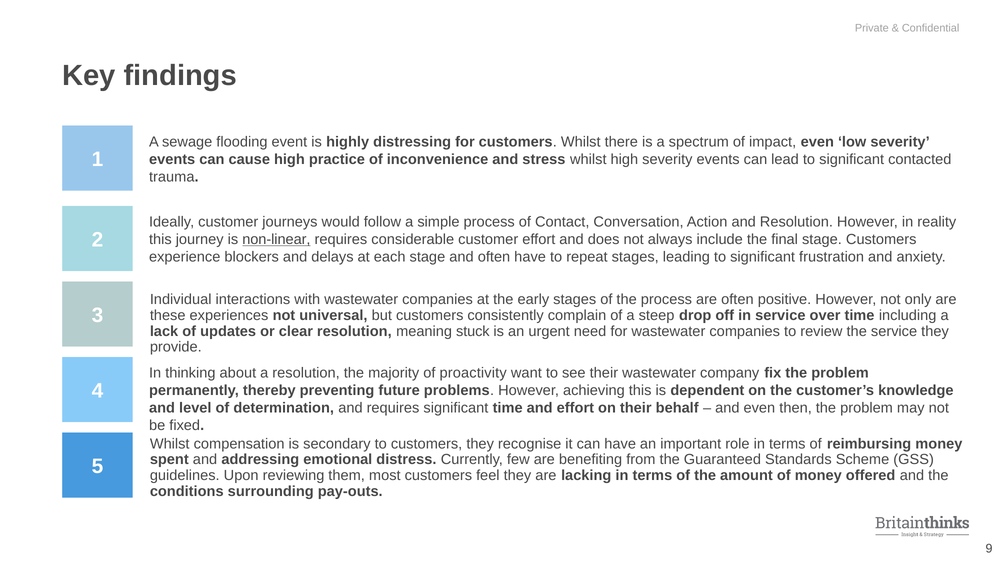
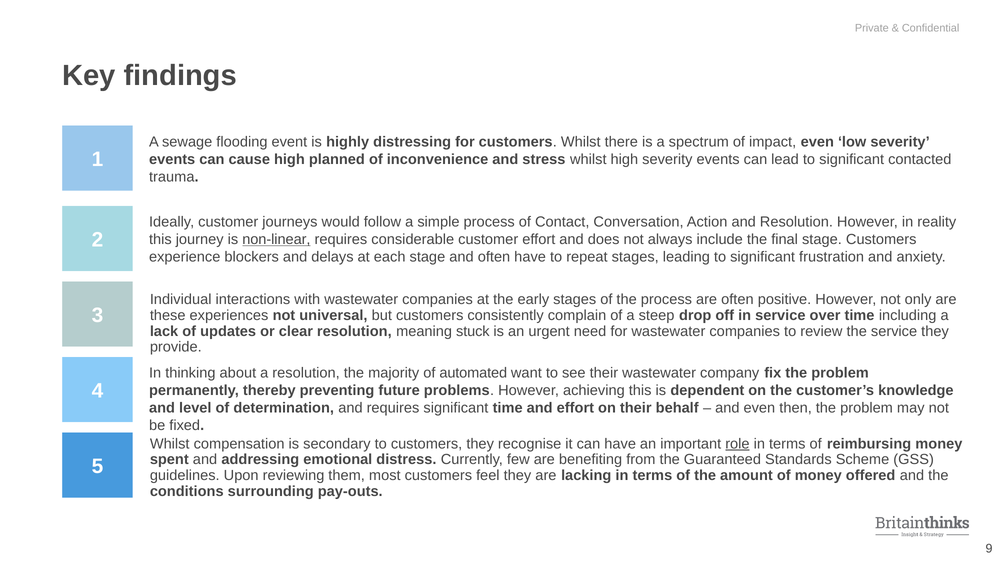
practice: practice -> planned (337, 159)
proactivity: proactivity -> automated (473, 372)
role underline: none -> present (737, 443)
